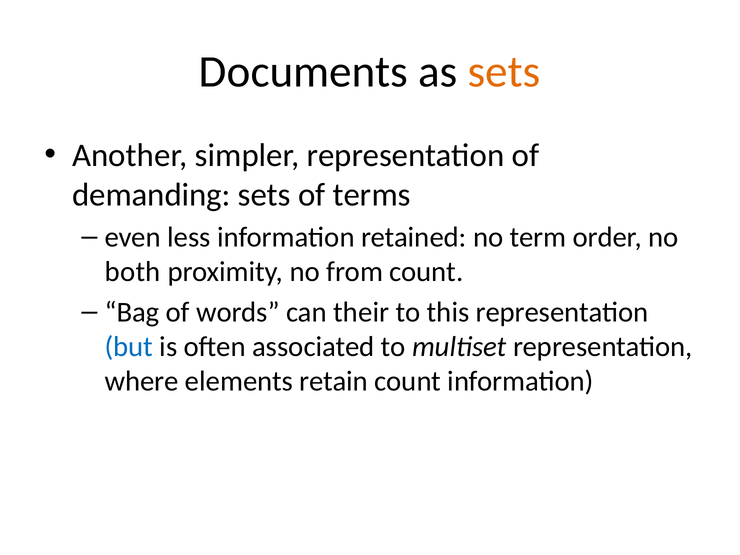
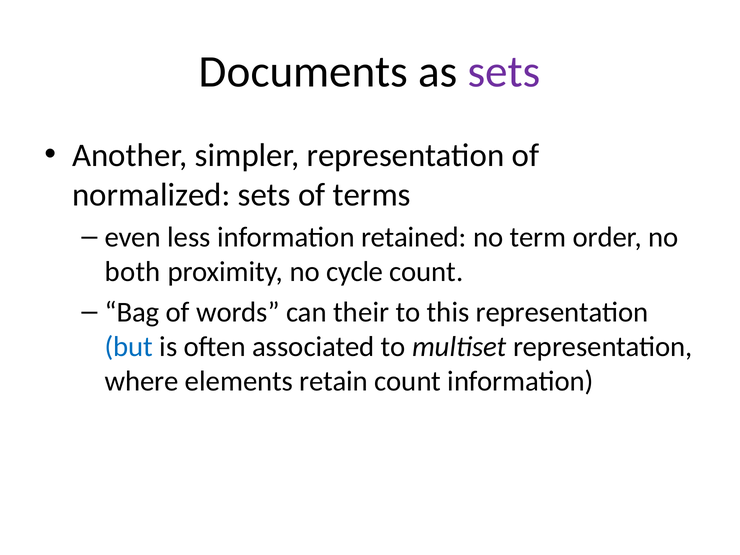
sets colour: orange -> purple (504, 72)
demanding: demanding -> normalized (151, 195)
from: from -> cycle (355, 272)
